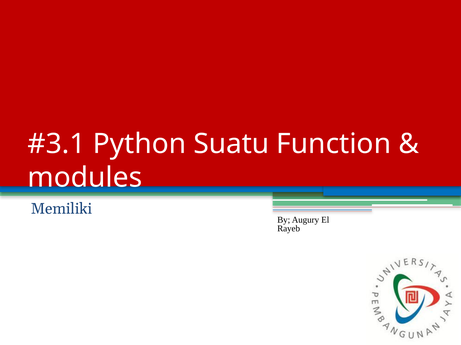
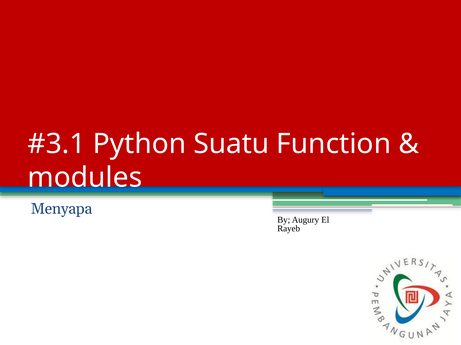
Memiliki: Memiliki -> Menyapa (61, 209)
